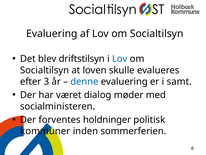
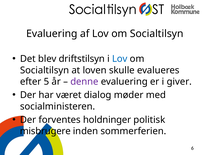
3: 3 -> 5 (46, 81)
denne colour: blue -> purple (84, 81)
samt: samt -> giver (179, 81)
kommuner: kommuner -> misbrugere (45, 131)
